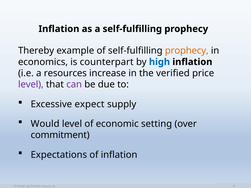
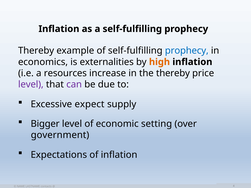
prophecy colour: orange -> blue (187, 51)
counterpart: counterpart -> externalities (107, 62)
high colour: blue -> orange (159, 62)
the verified: verified -> thereby (173, 73)
Would: Would -> Bigger (45, 124)
commitment: commitment -> government (60, 135)
